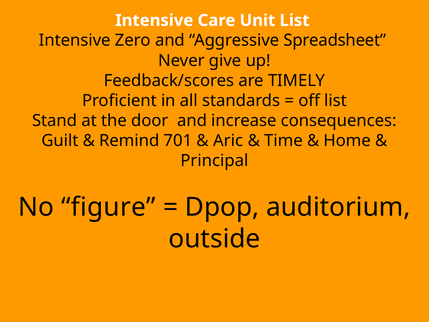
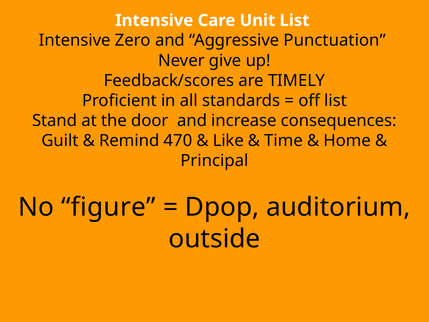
Spreadsheet: Spreadsheet -> Punctuation (335, 40)
701: 701 -> 470 (178, 141)
Aric: Aric -> Like (228, 141)
